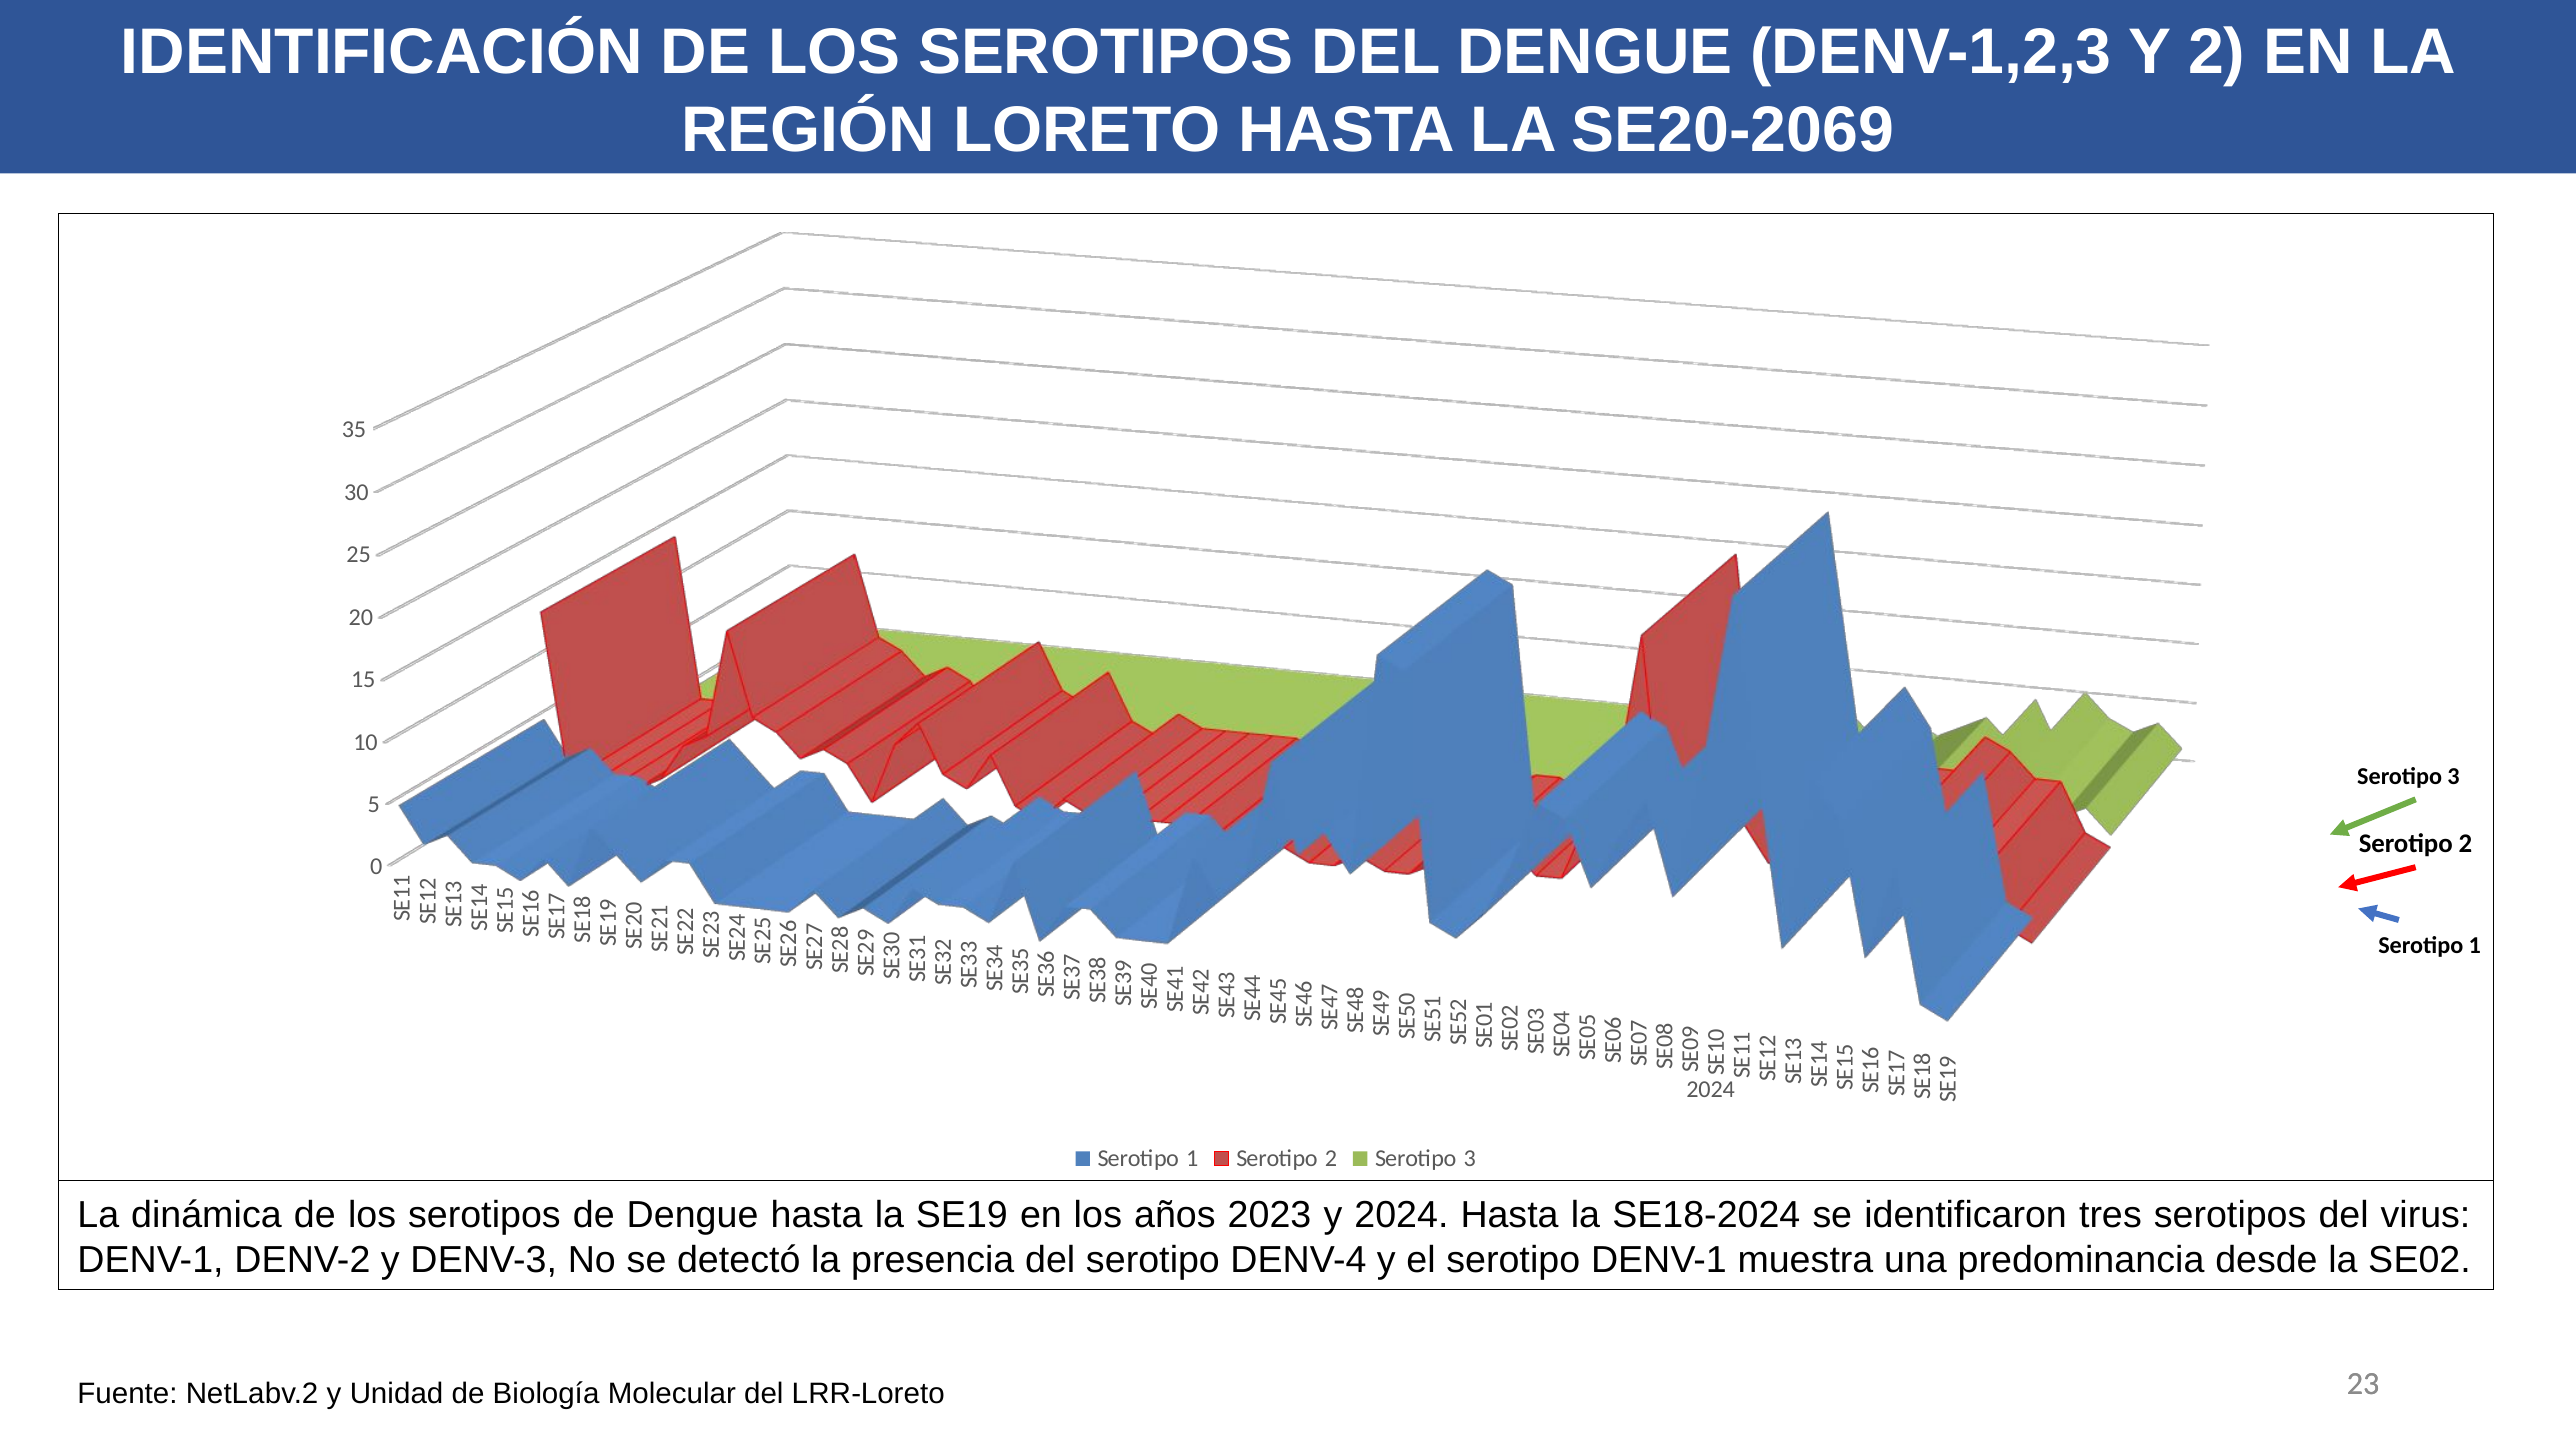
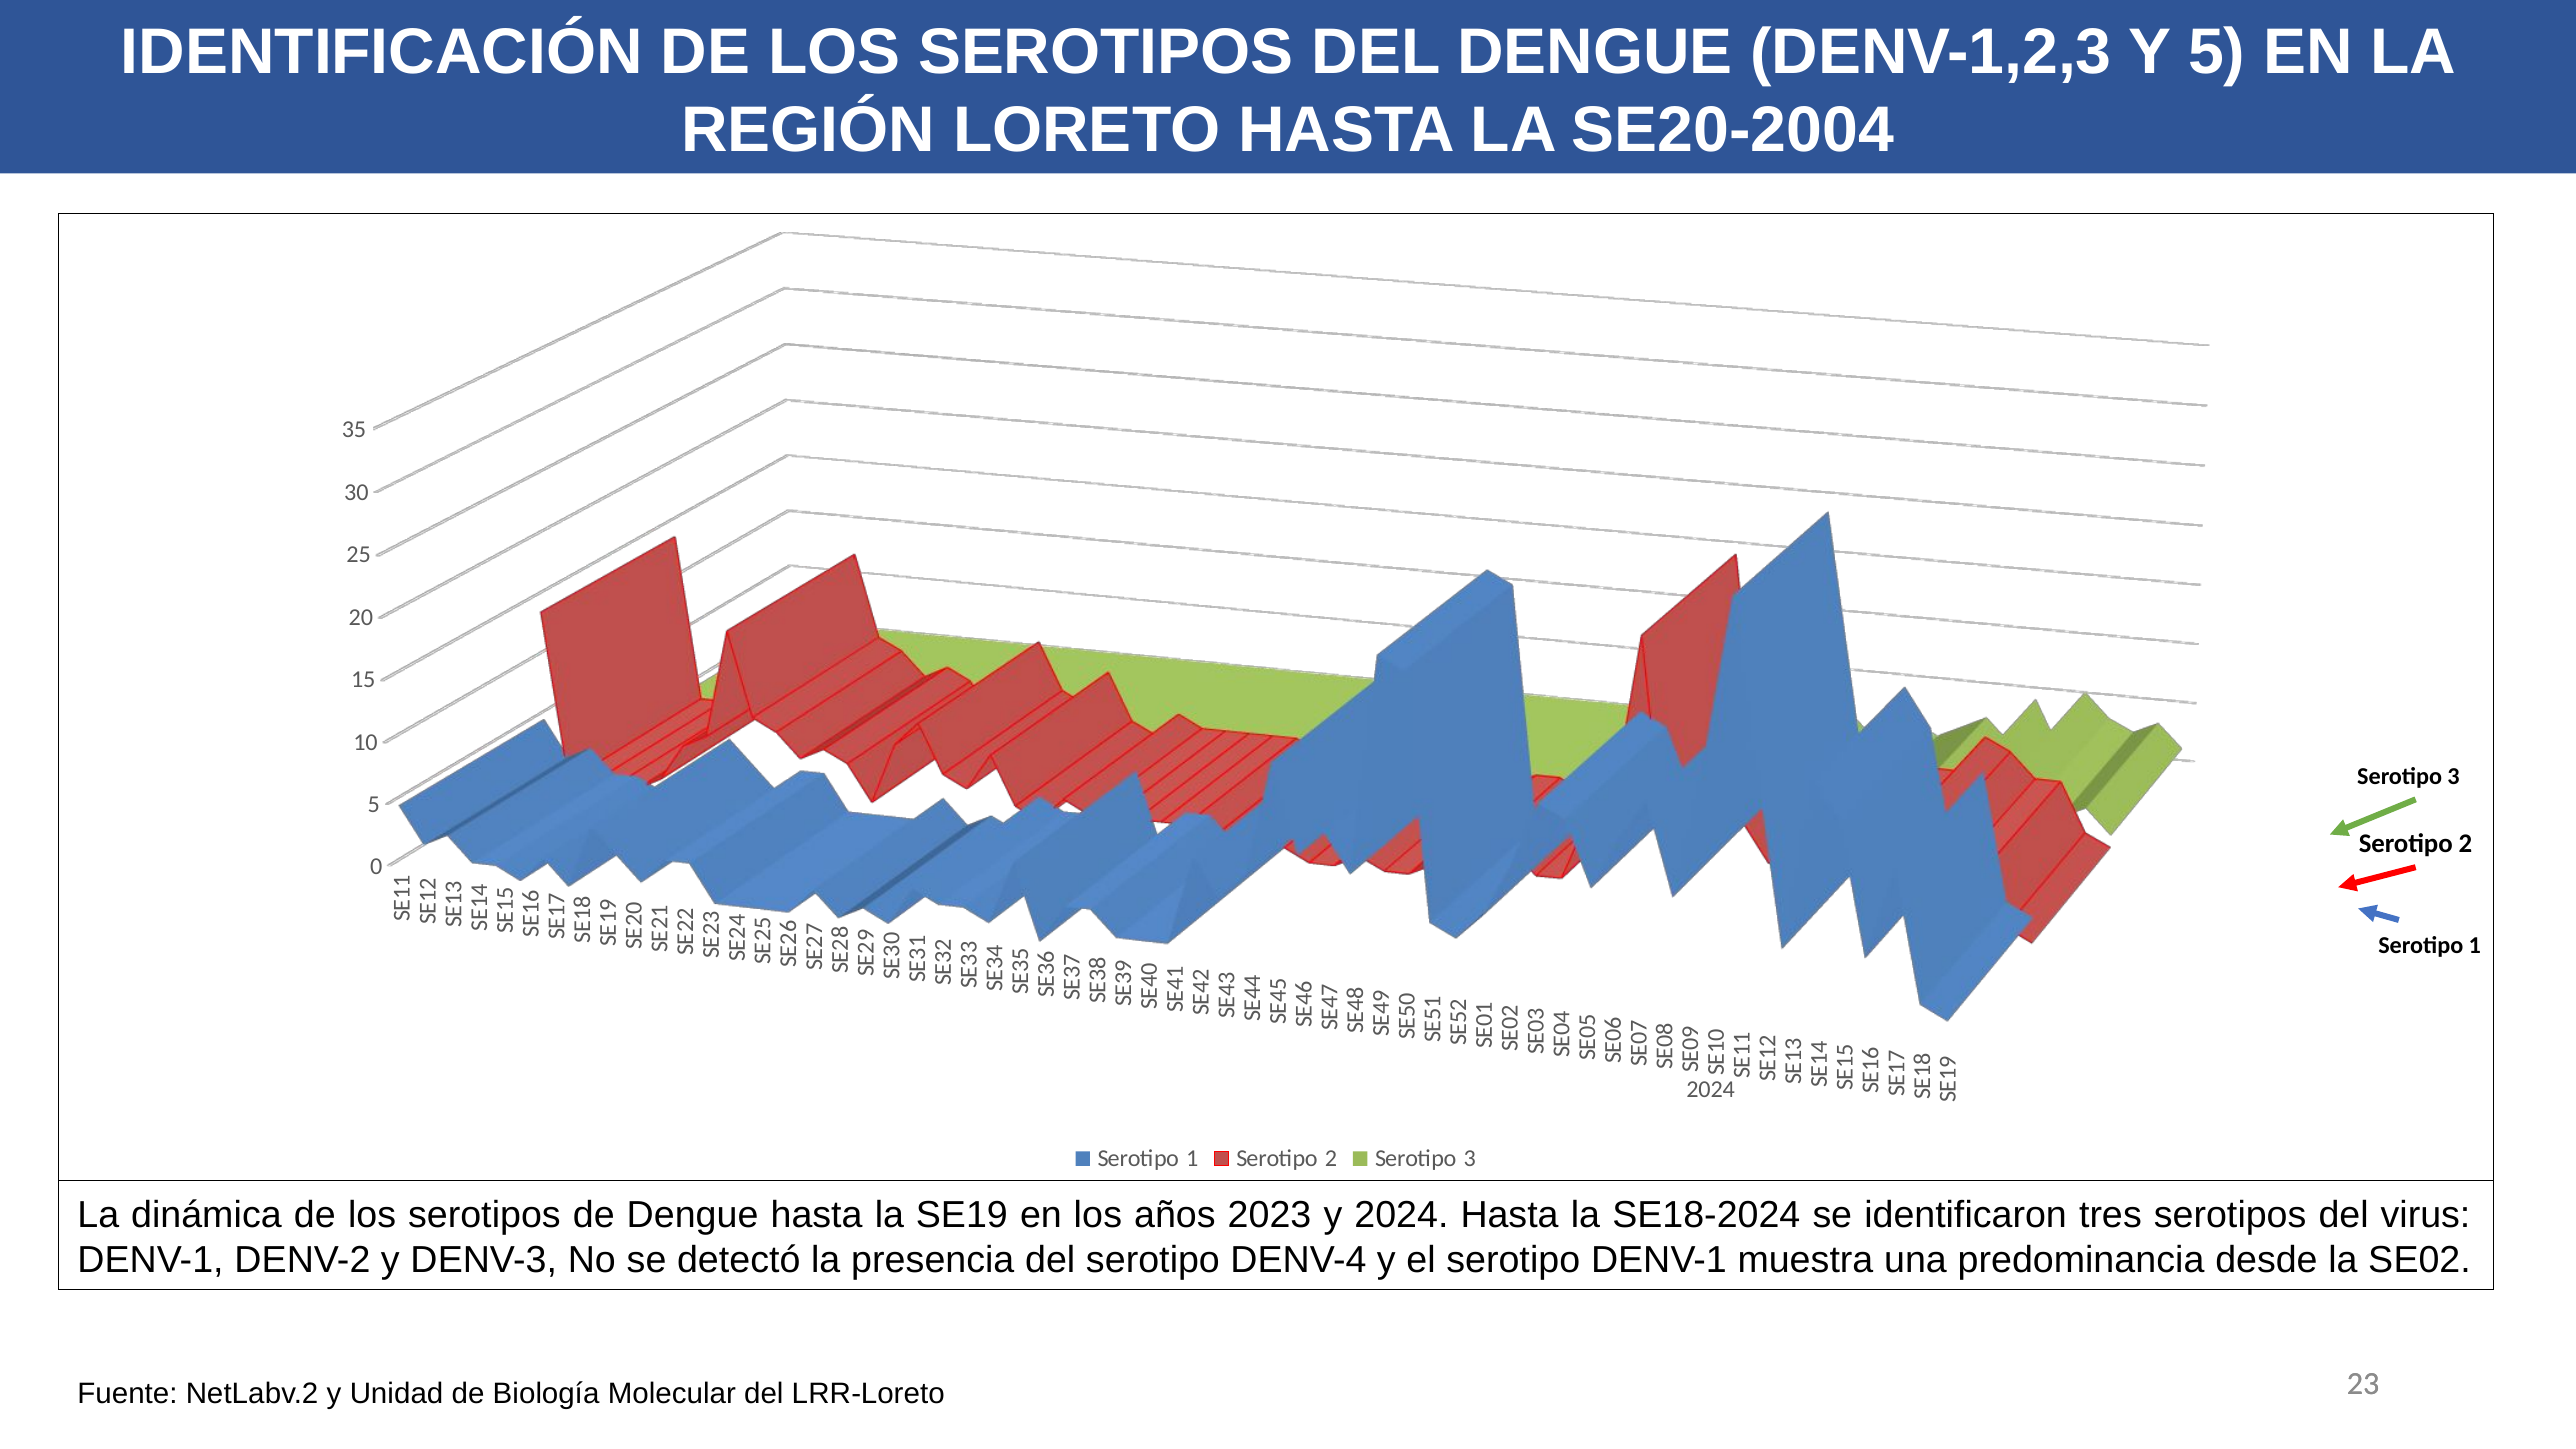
Y 2: 2 -> 5 (2217, 53)
SE20-2069: SE20-2069 -> SE20-2004 (1733, 130)
